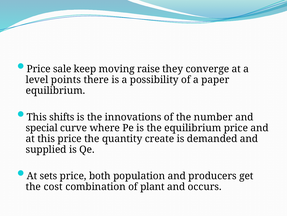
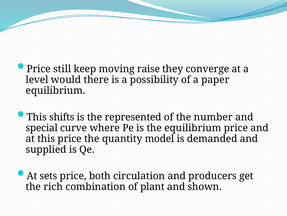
sale: sale -> still (62, 69)
points: points -> would (66, 80)
innovations: innovations -> represented (133, 117)
create: create -> model (160, 138)
population: population -> circulation (139, 175)
cost: cost -> rich (53, 186)
occurs: occurs -> shown (205, 186)
